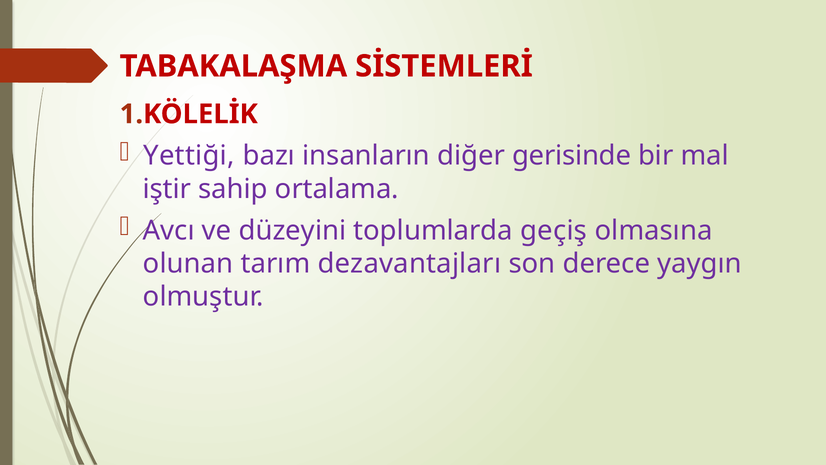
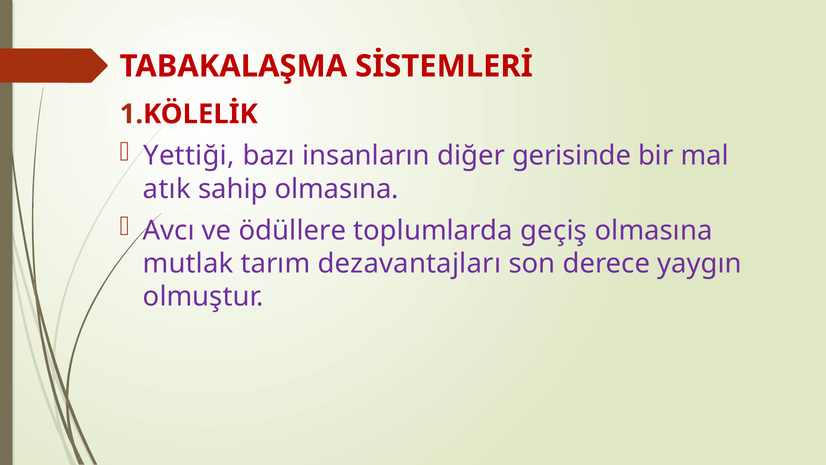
iştir: iştir -> atık (167, 189)
sahip ortalama: ortalama -> olmasına (337, 189)
düzeyini: düzeyini -> ödüllere (292, 230)
olunan: olunan -> mutlak (188, 264)
